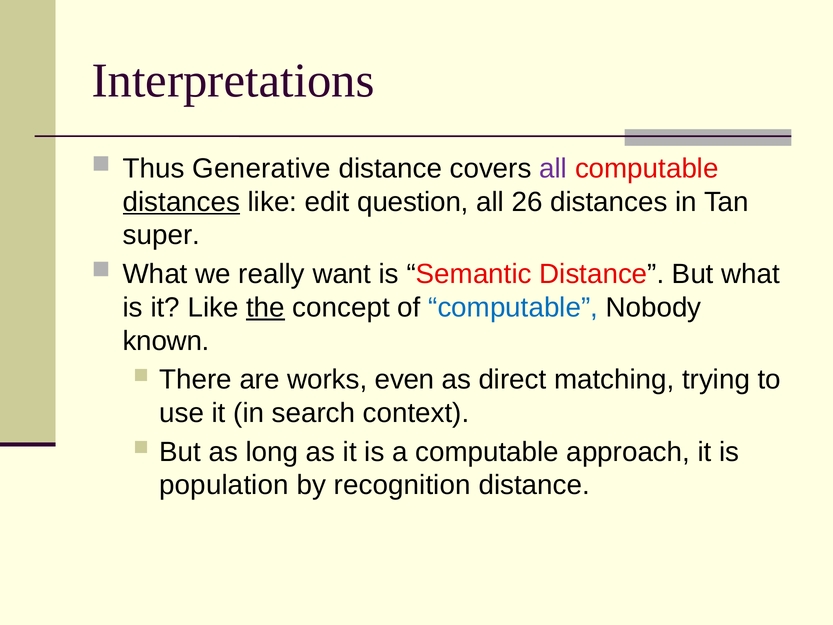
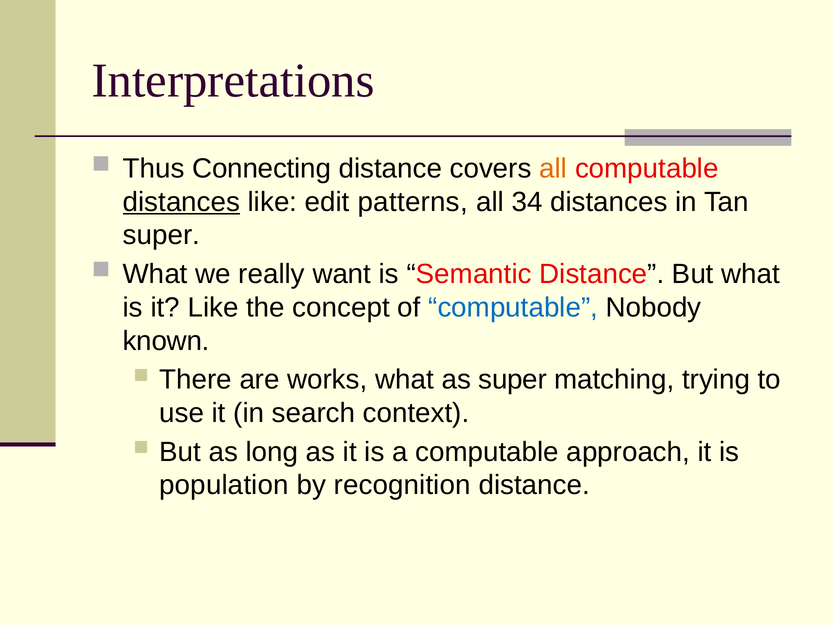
Generative: Generative -> Connecting (262, 169)
all colour: purple -> orange (553, 169)
question: question -> patterns (413, 202)
26: 26 -> 34 (527, 202)
the underline: present -> none (266, 307)
works even: even -> what (405, 380)
as direct: direct -> super (513, 380)
